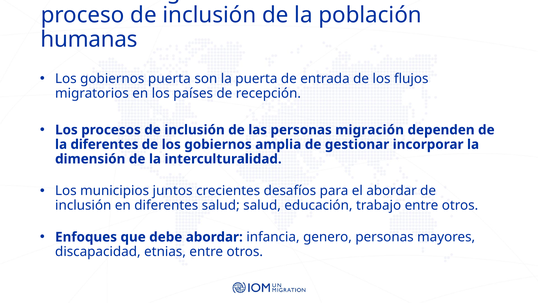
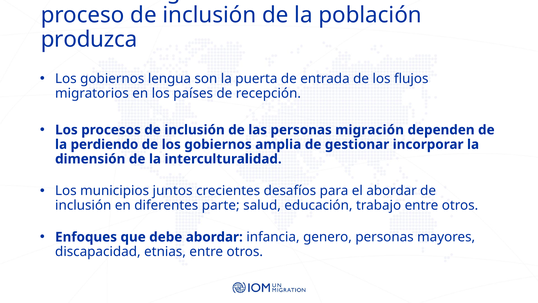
humanas: humanas -> produzca (89, 39)
gobiernos puerta: puerta -> lengua (169, 79)
la diferentes: diferentes -> perdiendo (104, 144)
diferentes salud: salud -> parte (221, 205)
